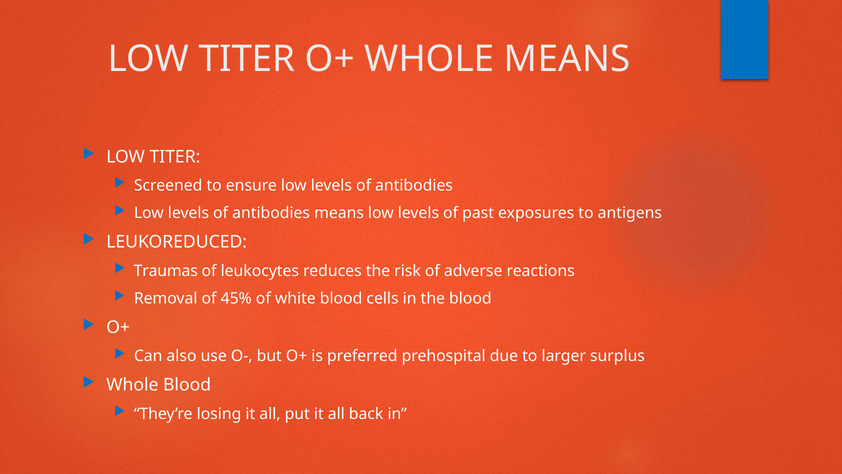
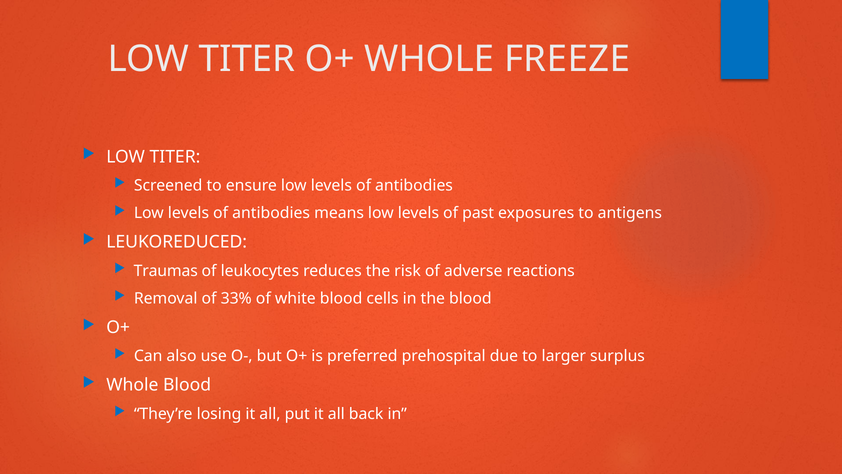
WHOLE MEANS: MEANS -> FREEZE (567, 59)
45%: 45% -> 33% (236, 298)
